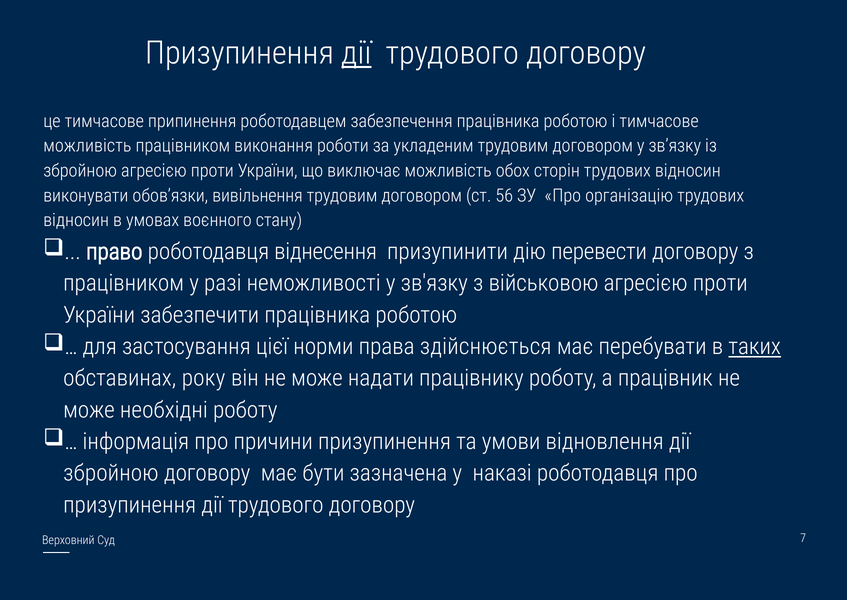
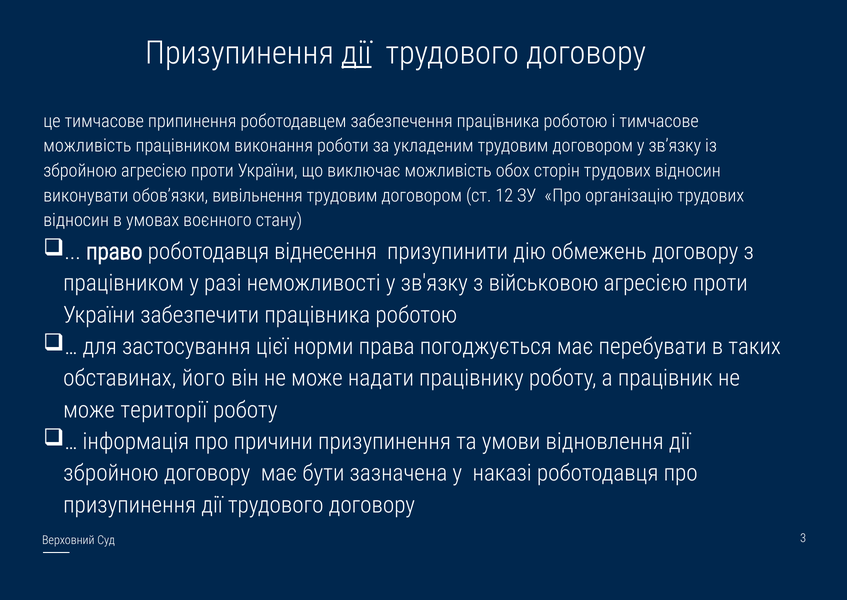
56: 56 -> 12 (504, 195)
перевести: перевести -> обмежень (599, 251)
здійснюється: здійснюється -> погоджується (486, 346)
таких underline: present -> none (755, 346)
року: року -> його (204, 378)
необхідні: необхідні -> території (164, 410)
7: 7 -> 3 (803, 537)
